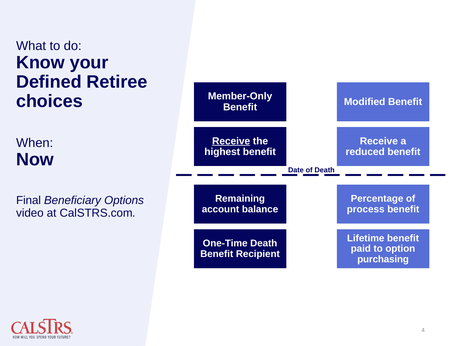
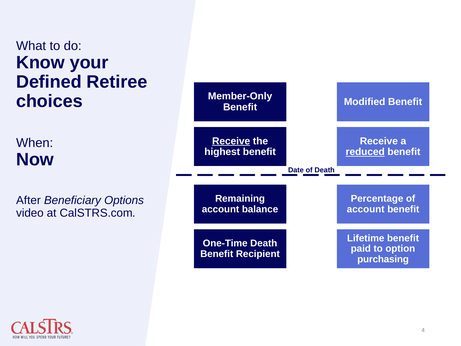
reduced underline: none -> present (365, 152)
Final: Final -> After (28, 200)
process: process -> account (366, 209)
